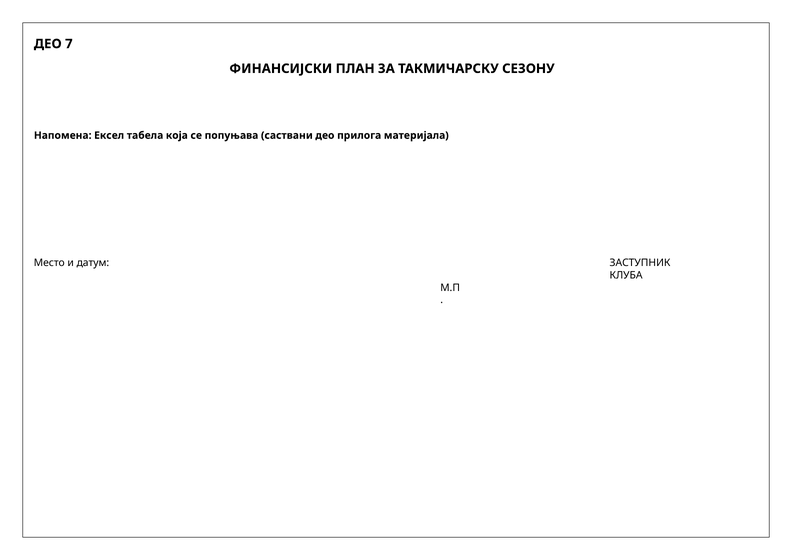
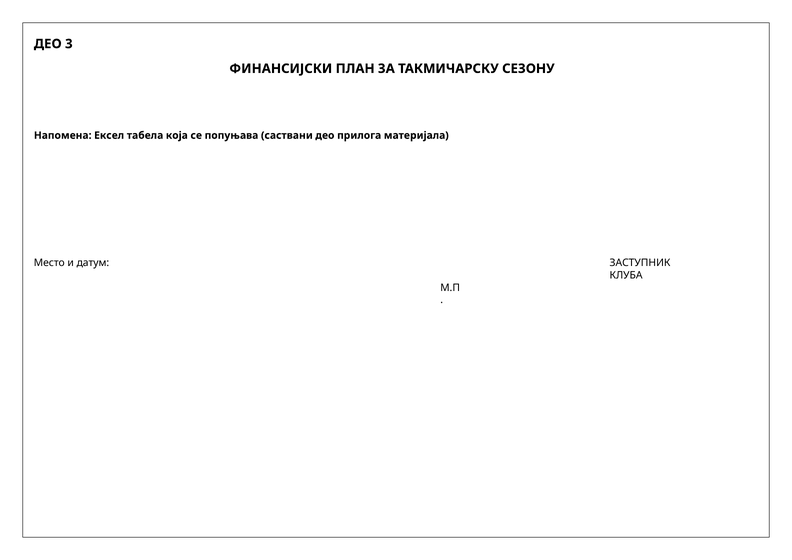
7: 7 -> 3 (69, 44)
